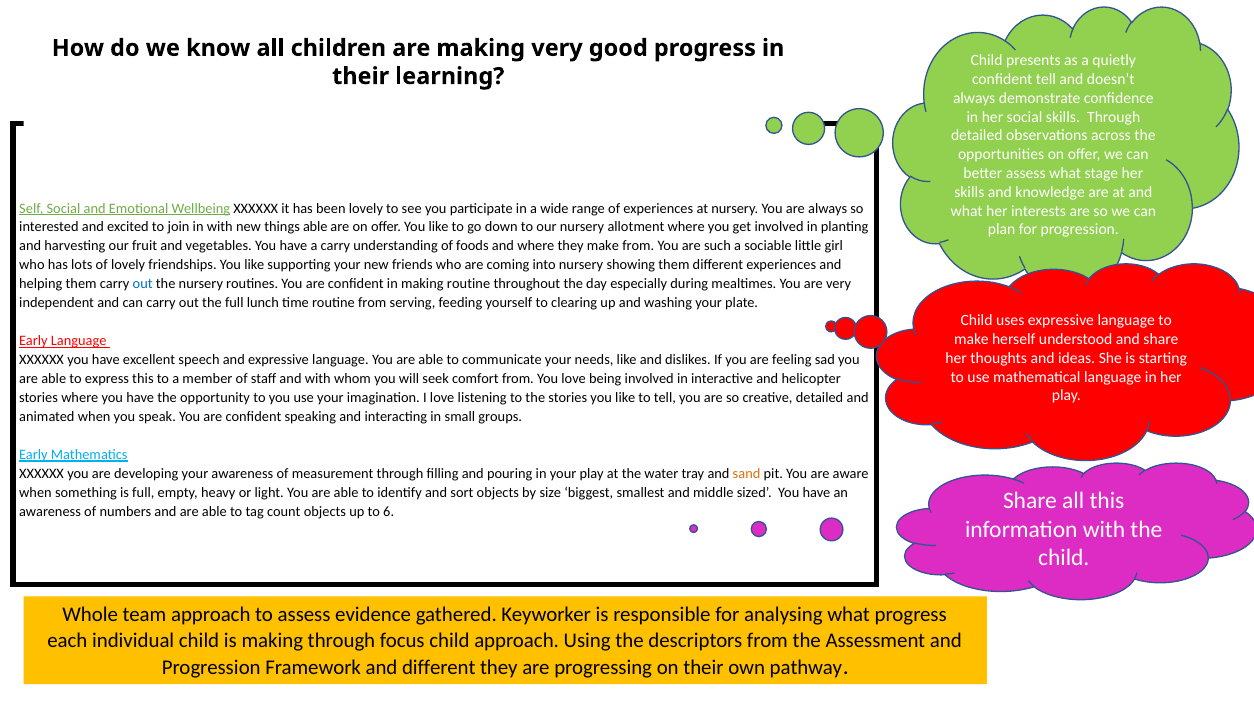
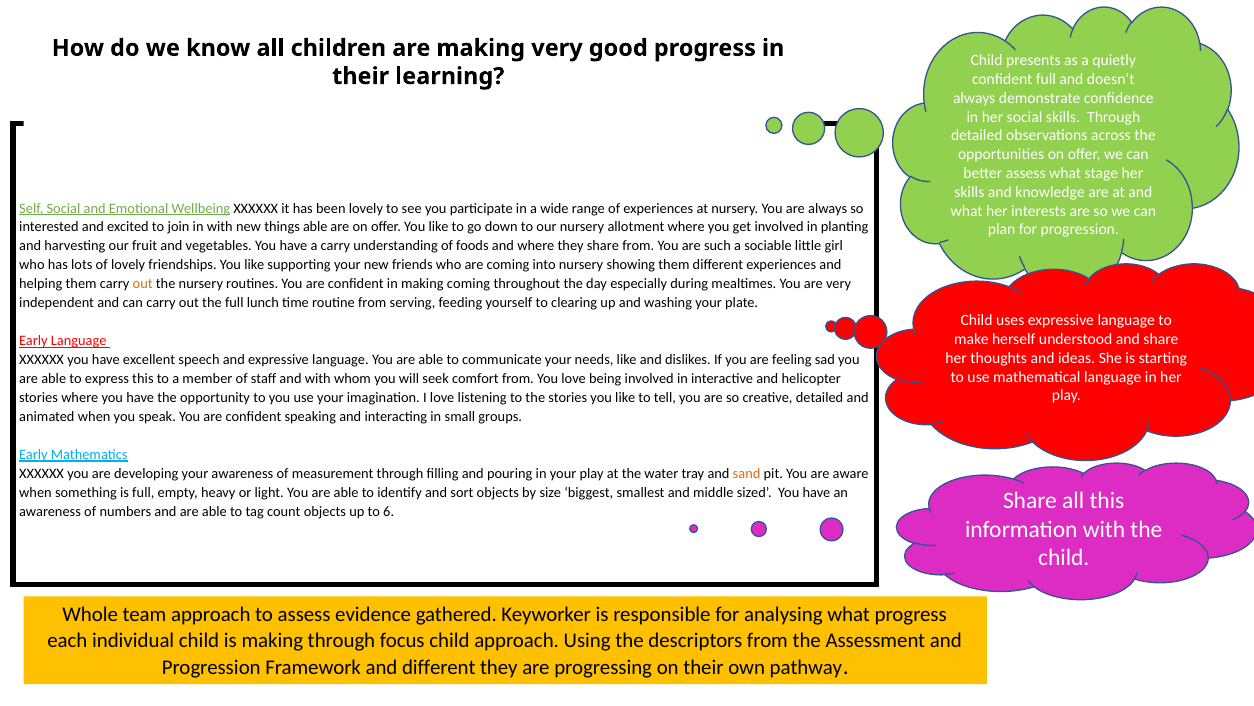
confident tell: tell -> full (1046, 79)
they make: make -> share (603, 246)
out colour: blue -> orange (143, 284)
making routine: routine -> coming (469, 284)
